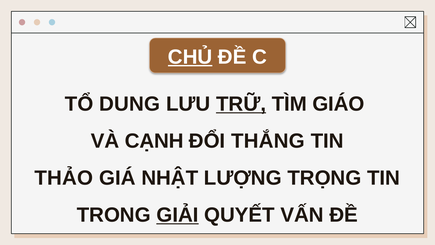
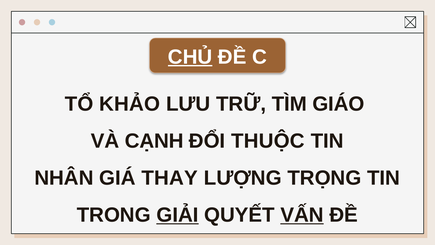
DUNG: DUNG -> KHẢO (130, 104)
TRỮ underline: present -> none (241, 104)
THẮNG: THẮNG -> THUỘC (268, 141)
THẢO: THẢO -> NHÂN (64, 178)
NHẬT: NHẬT -> THAY (170, 178)
VẤN underline: none -> present (302, 215)
